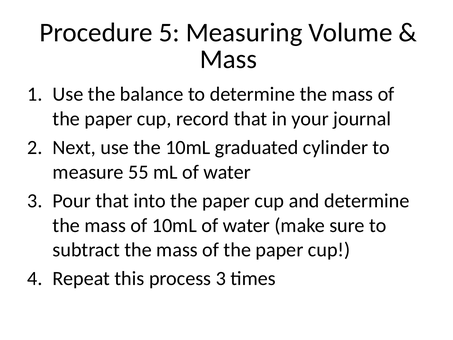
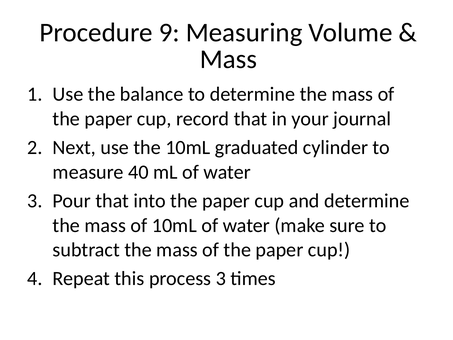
5: 5 -> 9 (169, 33)
55: 55 -> 40 (138, 172)
